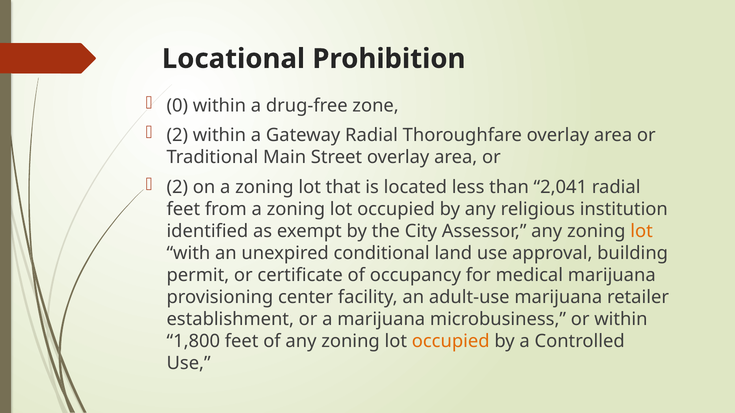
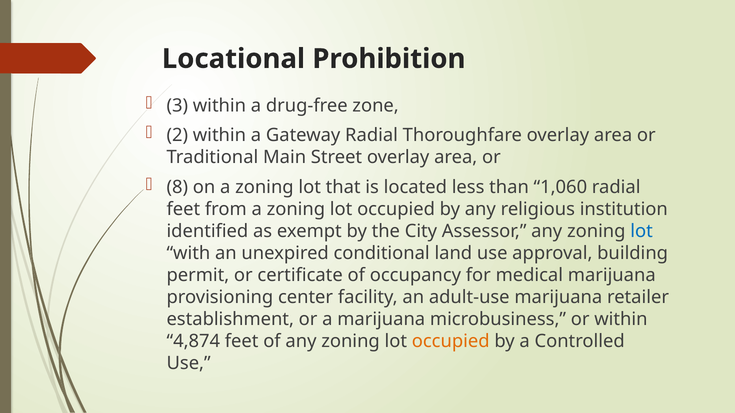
0: 0 -> 3 (177, 106)
2: 2 -> 8 (177, 187)
2,041: 2,041 -> 1,060 (560, 187)
lot colour: orange -> blue (642, 231)
1,800: 1,800 -> 4,874 (193, 342)
